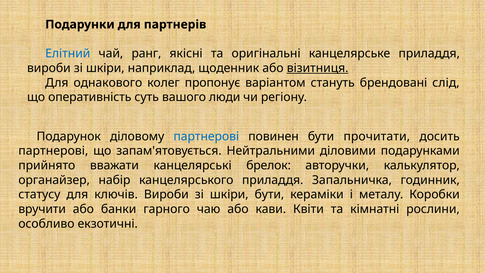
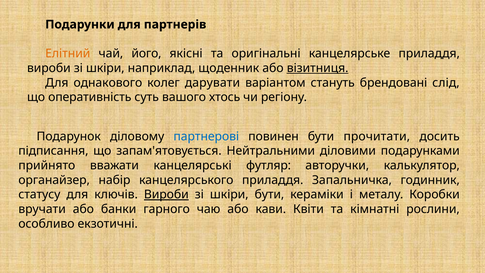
Елітний colour: blue -> orange (68, 54)
ранг: ранг -> його (146, 54)
пропонує: пропонує -> дарувати (212, 83)
люди: люди -> хтось (225, 97)
партнерові: партнерові -> підписання (53, 151)
брелок: брелок -> футляр (269, 165)
Вироби underline: none -> present (166, 194)
вручити: вручити -> вручати (42, 209)
